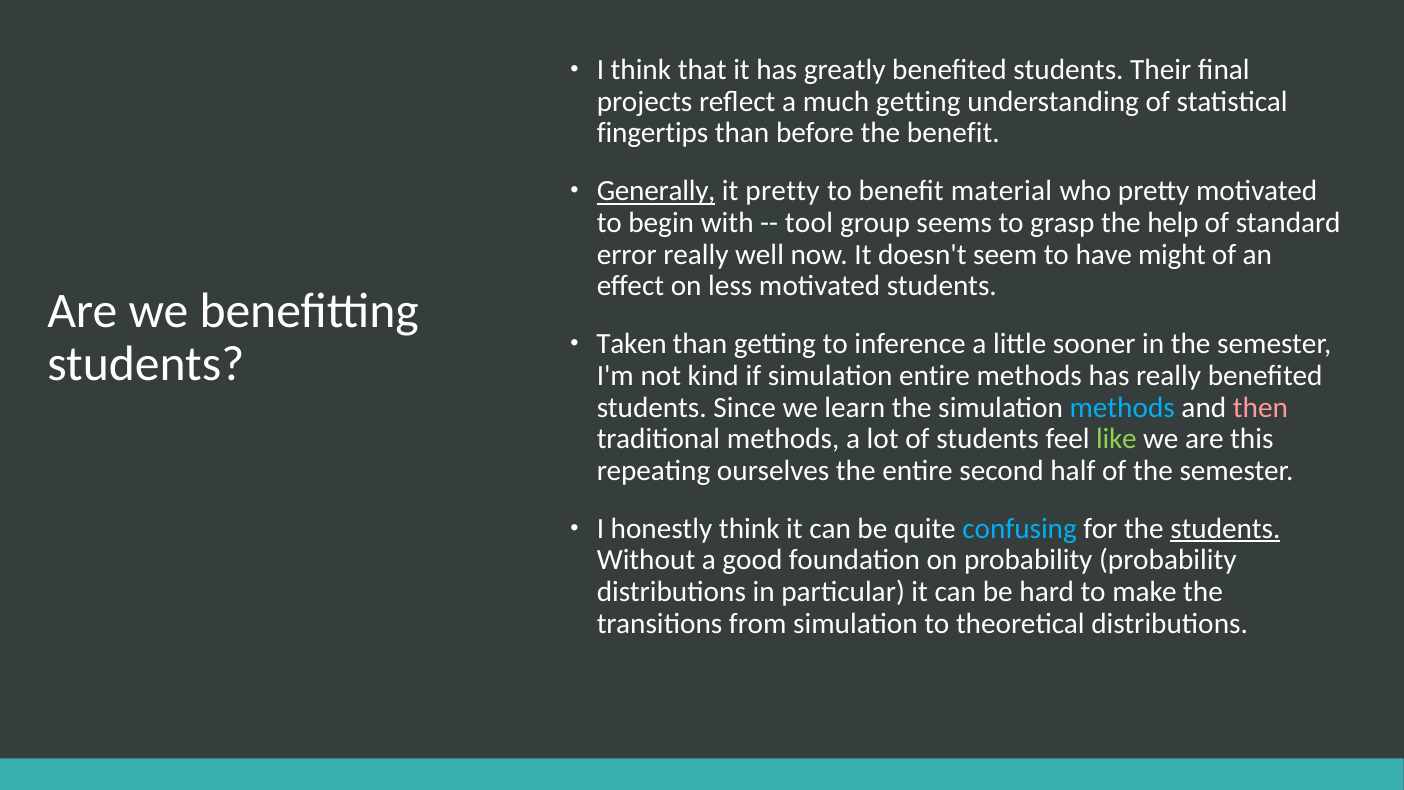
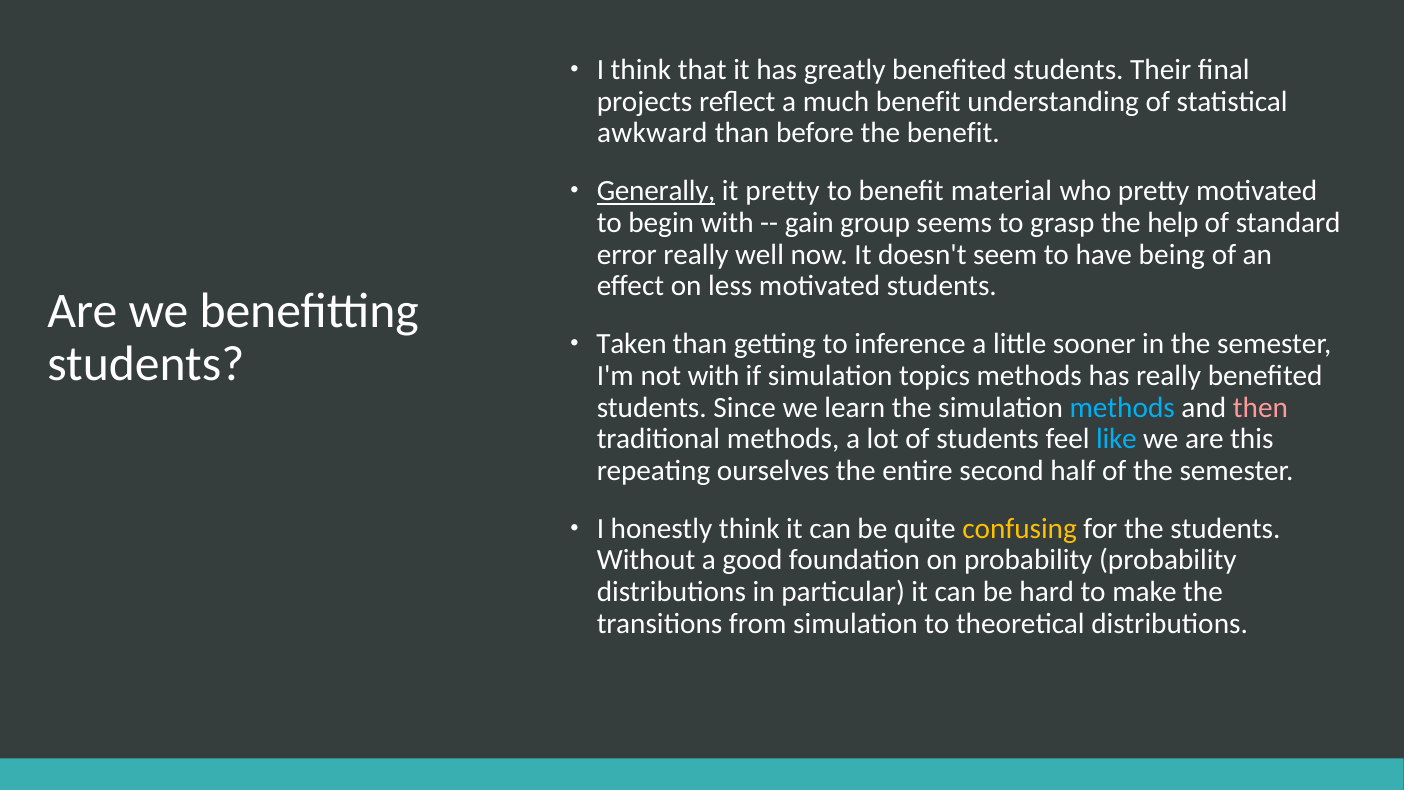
much getting: getting -> benefit (918, 102)
fingertips: fingertips -> awkward (652, 133)
tool: tool -> gain (809, 223)
might: might -> being (1172, 254)
not kind: kind -> with (714, 376)
simulation entire: entire -> topics (935, 376)
like colour: light green -> light blue (1117, 439)
confusing colour: light blue -> yellow (1020, 528)
students underline: present -> none (1225, 528)
